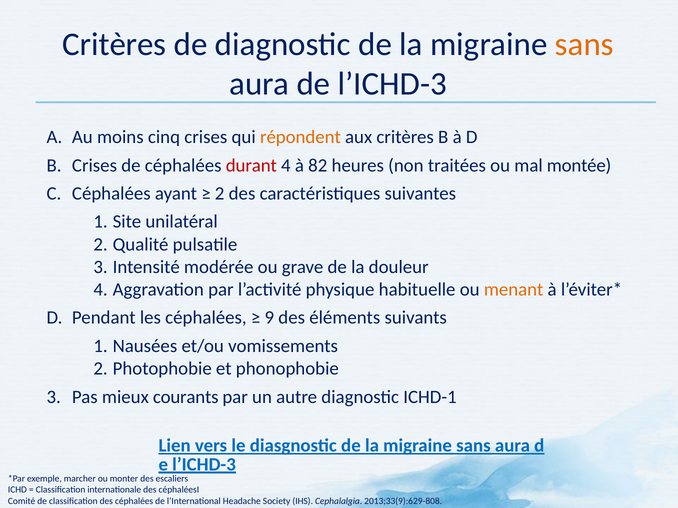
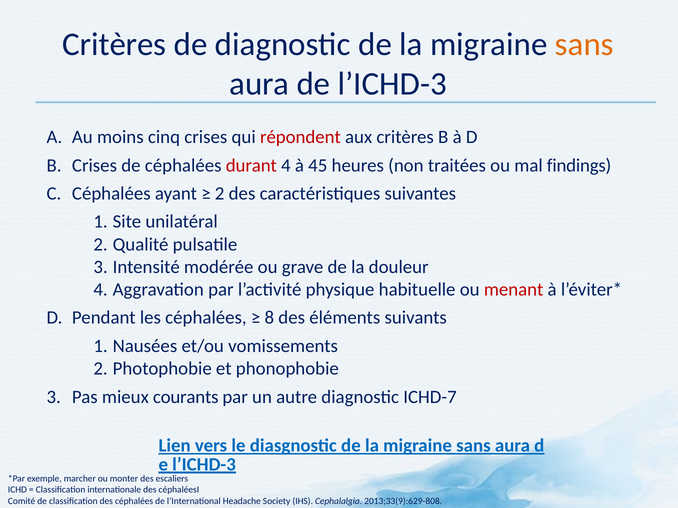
répondent colour: orange -> red (300, 137)
82: 82 -> 45 (318, 165)
montée: montée -> findings (579, 165)
menant colour: orange -> red (514, 290)
9: 9 -> 8 (269, 318)
ICHD-1: ICHD-1 -> ICHD-7 (430, 397)
